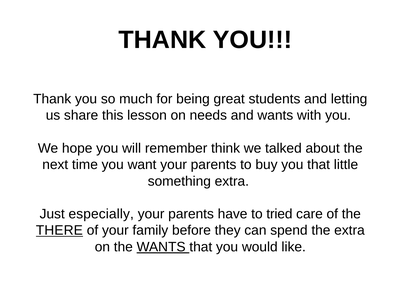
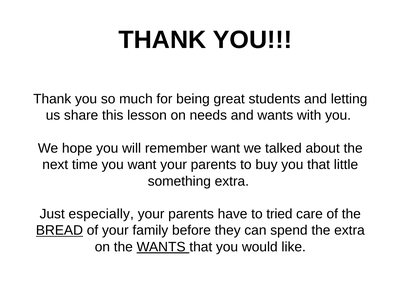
remember think: think -> want (226, 148)
THERE: THERE -> BREAD (59, 231)
